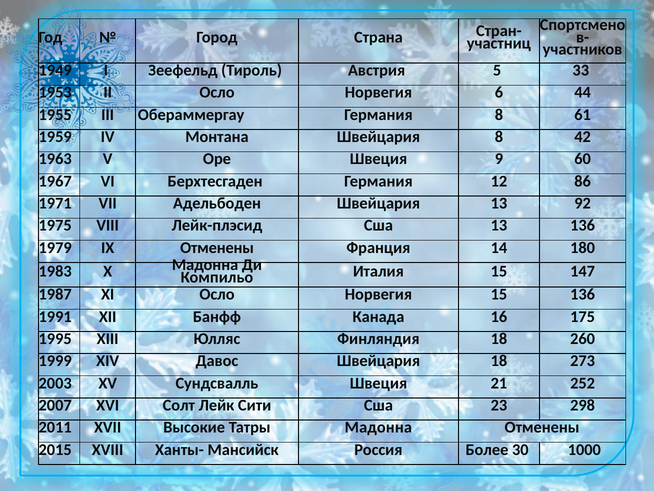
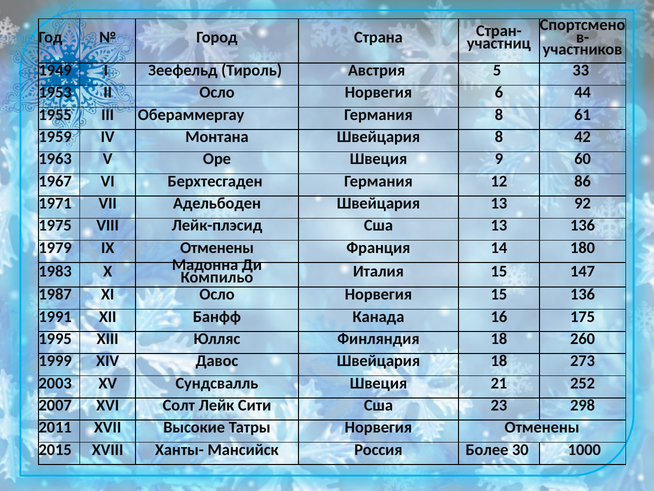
Татры Мадонна: Мадонна -> Норвегия (378, 427)
